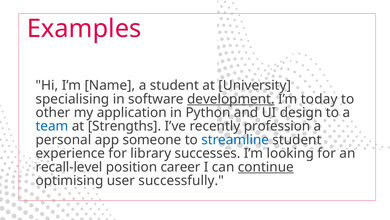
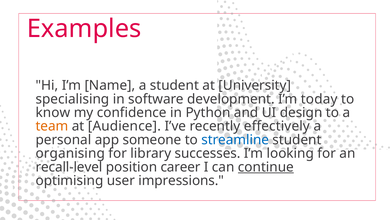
development underline: present -> none (231, 99)
other: other -> know (53, 112)
application: application -> confidence (132, 112)
team colour: blue -> orange (52, 126)
Strengths: Strengths -> Audience (124, 126)
profession: profession -> effectively (277, 126)
experience: experience -> organising (70, 153)
successfully: successfully -> impressions (181, 180)
